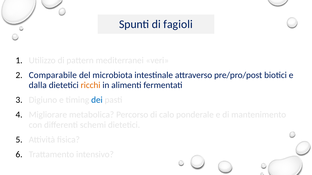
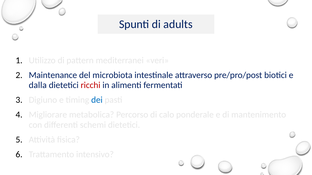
fagioli: fagioli -> adults (178, 24)
Comparabile: Comparabile -> Maintenance (53, 75)
ricchi colour: orange -> red (91, 85)
